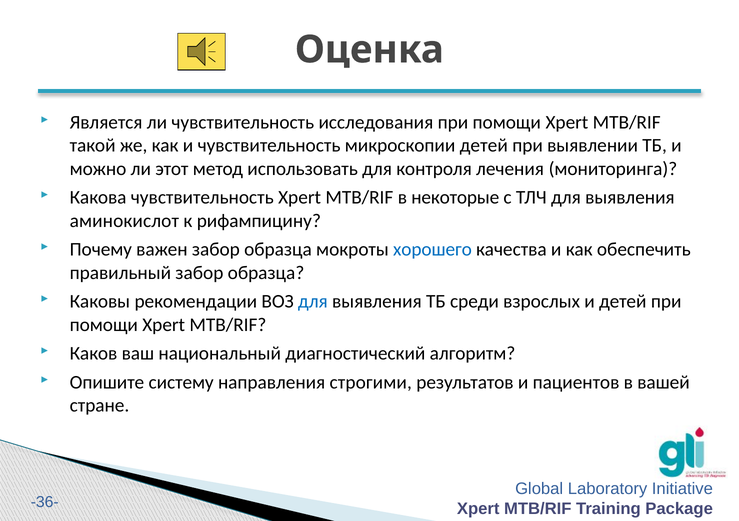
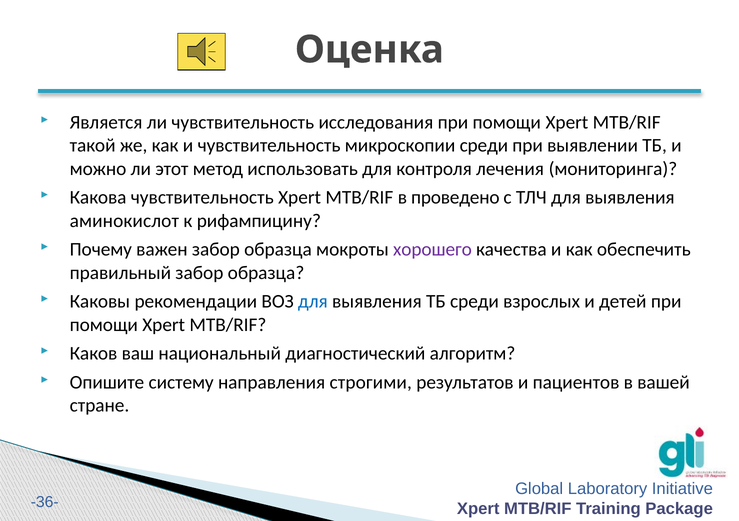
микроскопии детей: детей -> среди (484, 146)
некоторые: некоторые -> проведено (455, 198)
хорошего colour: blue -> purple (432, 250)
